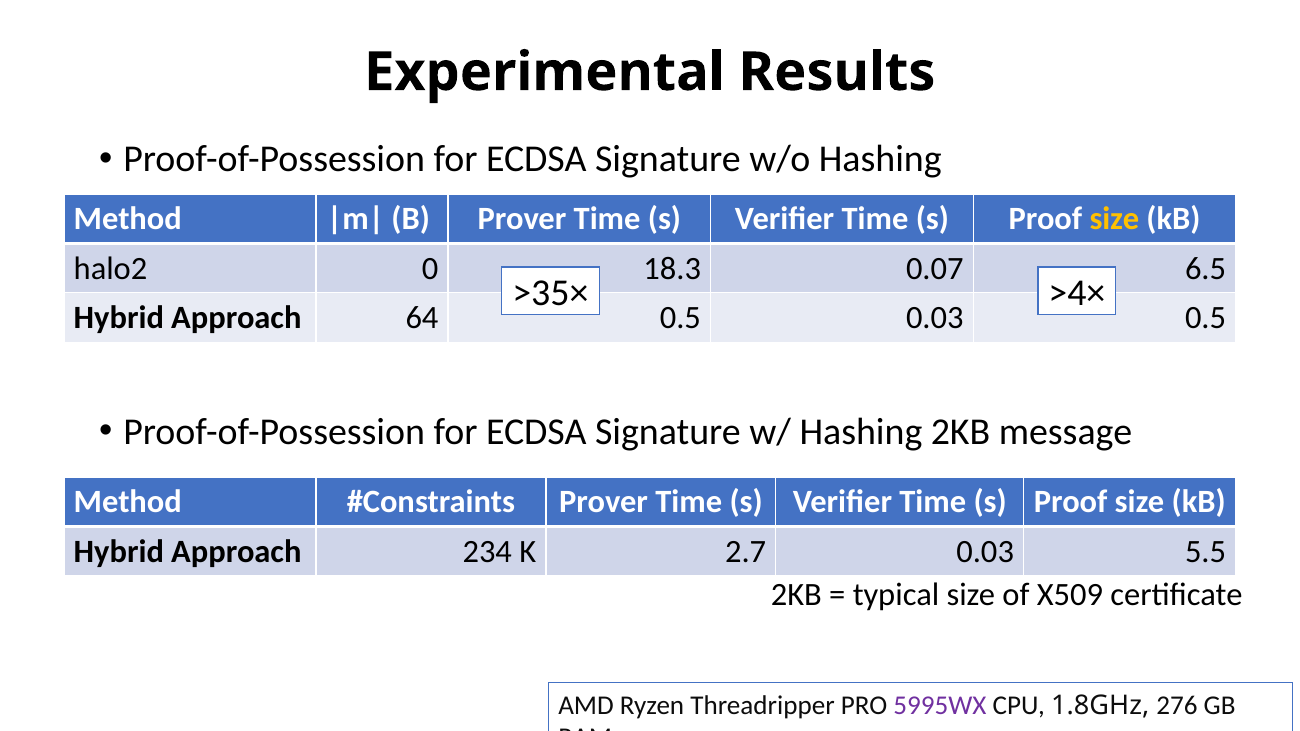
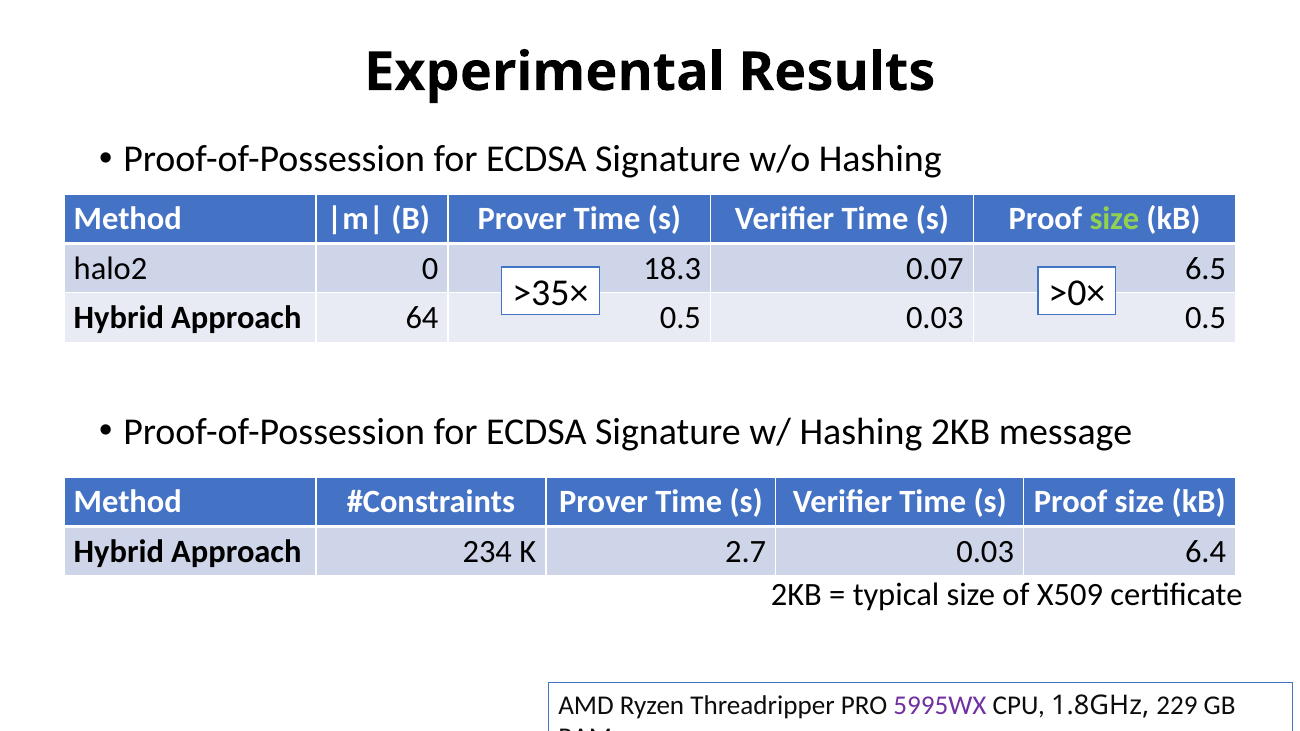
size colour: yellow -> light green (1114, 219)
>4×: >4× -> >0× (1077, 293)
5.5: 5.5 -> 6.4 (1206, 552)
276: 276 -> 229 (1177, 705)
